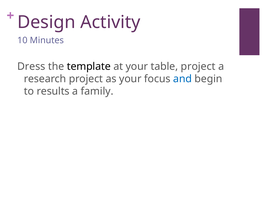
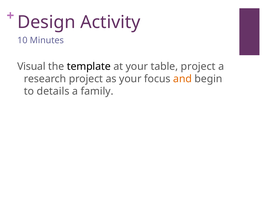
Dress: Dress -> Visual (31, 66)
and colour: blue -> orange (183, 79)
results: results -> details (53, 91)
